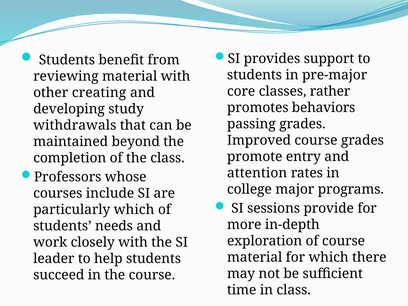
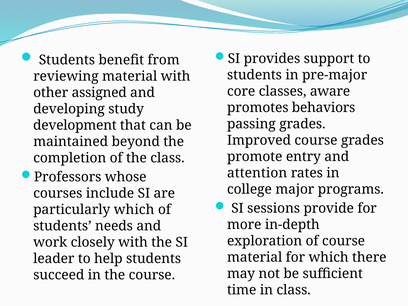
rather: rather -> aware (330, 91)
creating: creating -> assigned (99, 93)
withdrawals: withdrawals -> development (75, 125)
